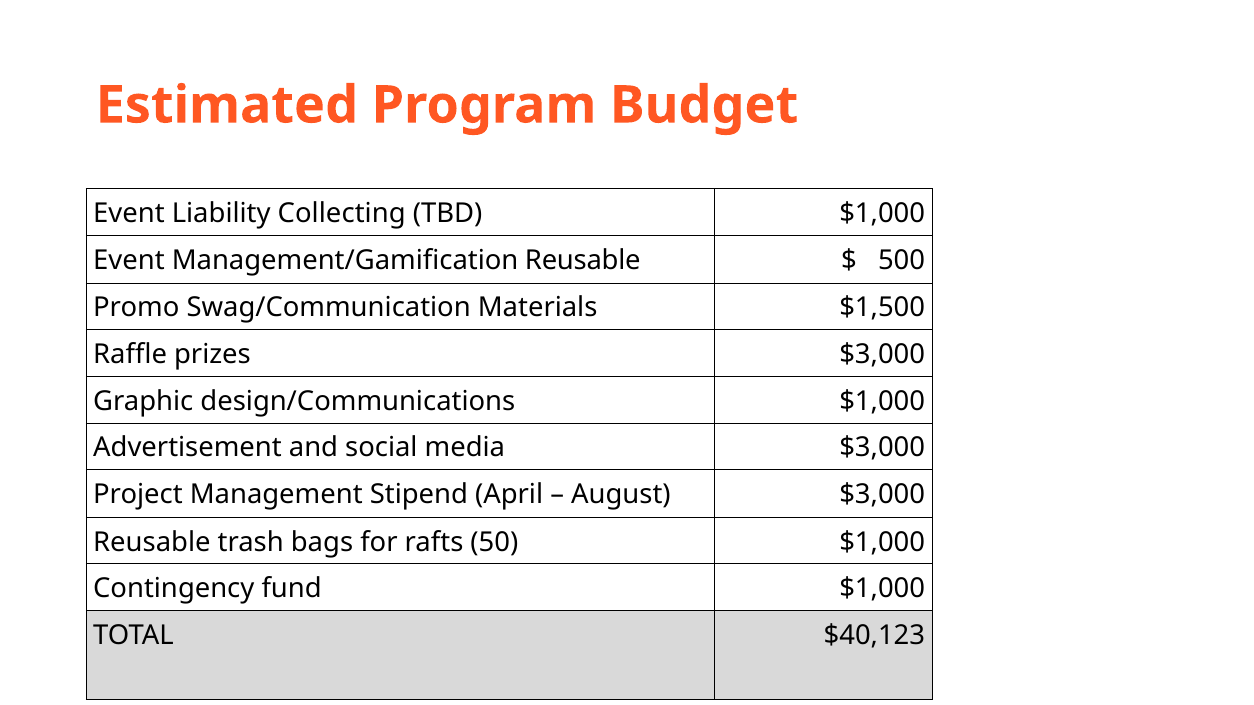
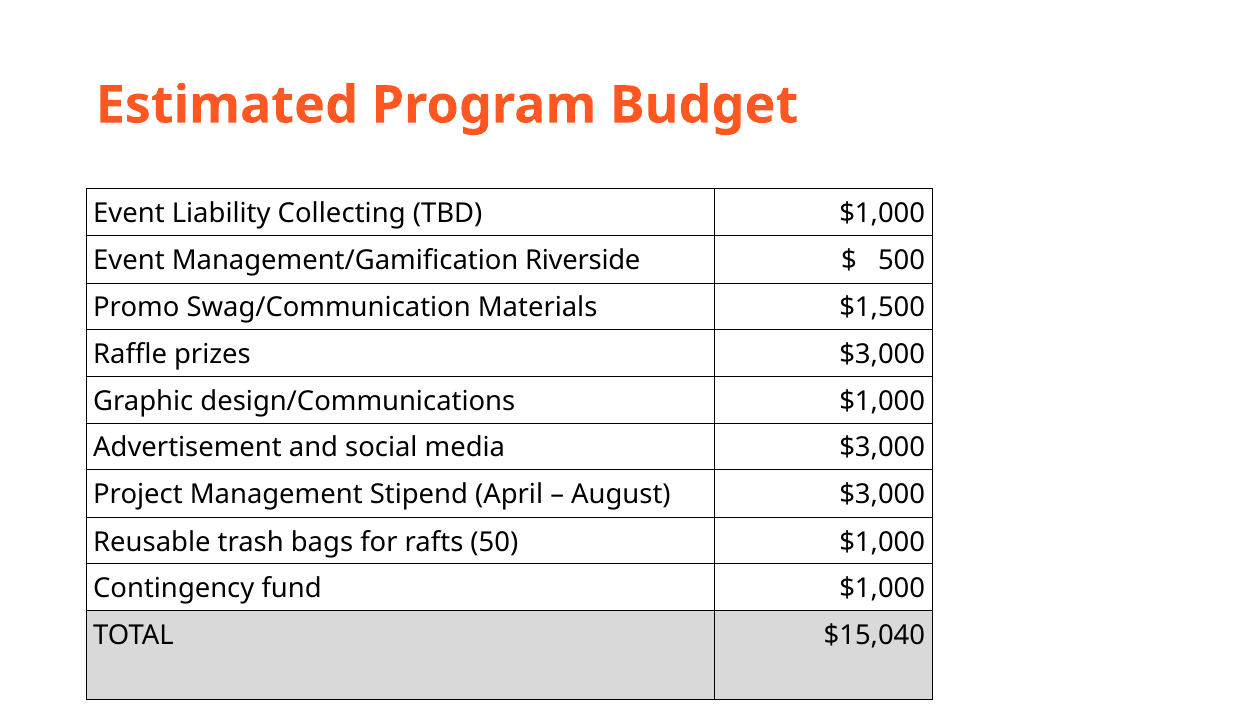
Management/Gamification Reusable: Reusable -> Riverside (583, 261)
$40,123: $40,123 -> $15,040 (874, 636)
